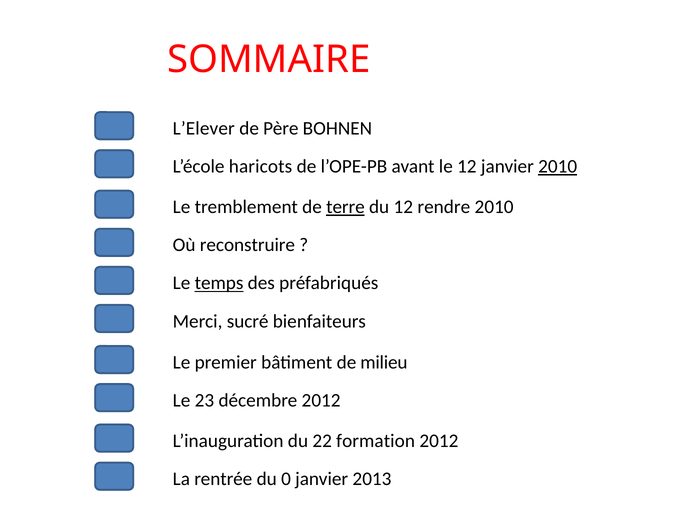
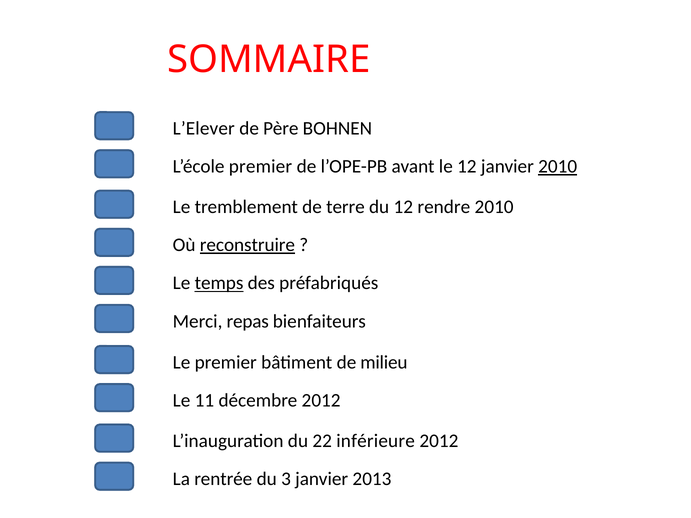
L’école haricots: haricots -> premier (260, 167)
terre underline: present -> none (345, 207)
reconstruire underline: none -> present (247, 245)
sucré: sucré -> repas (248, 321)
23: 23 -> 11 (204, 401)
formation: formation -> inférieure (376, 441)
0: 0 -> 3 (286, 479)
